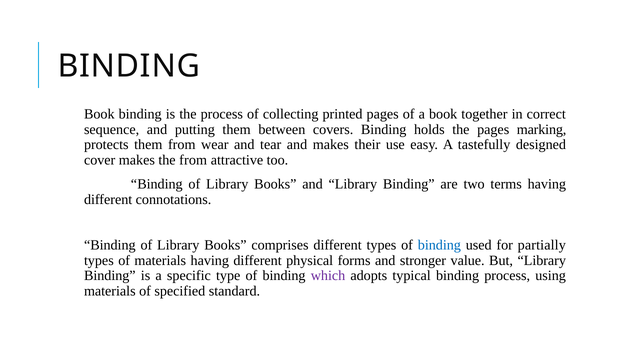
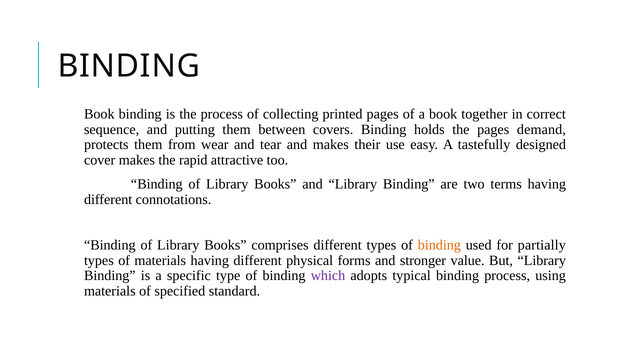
marking: marking -> demand (541, 130)
the from: from -> rapid (193, 160)
binding colour: blue -> orange (439, 245)
